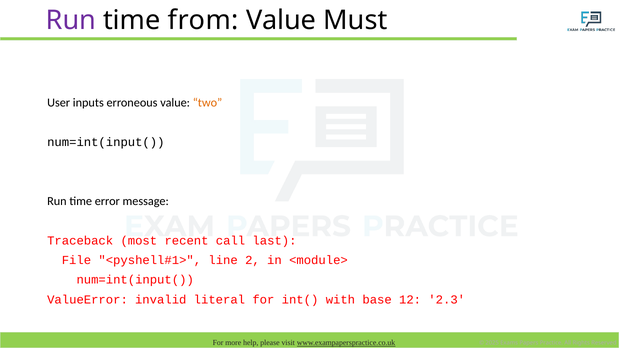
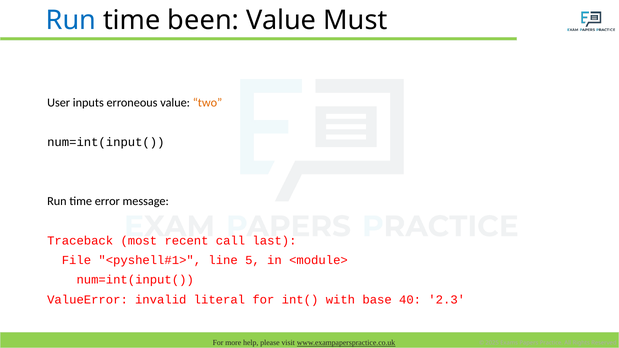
Run colour: purple -> blue (71, 20)
from: from -> been (203, 20)
2: 2 -> 5 (252, 260)
12: 12 -> 40 (410, 300)
